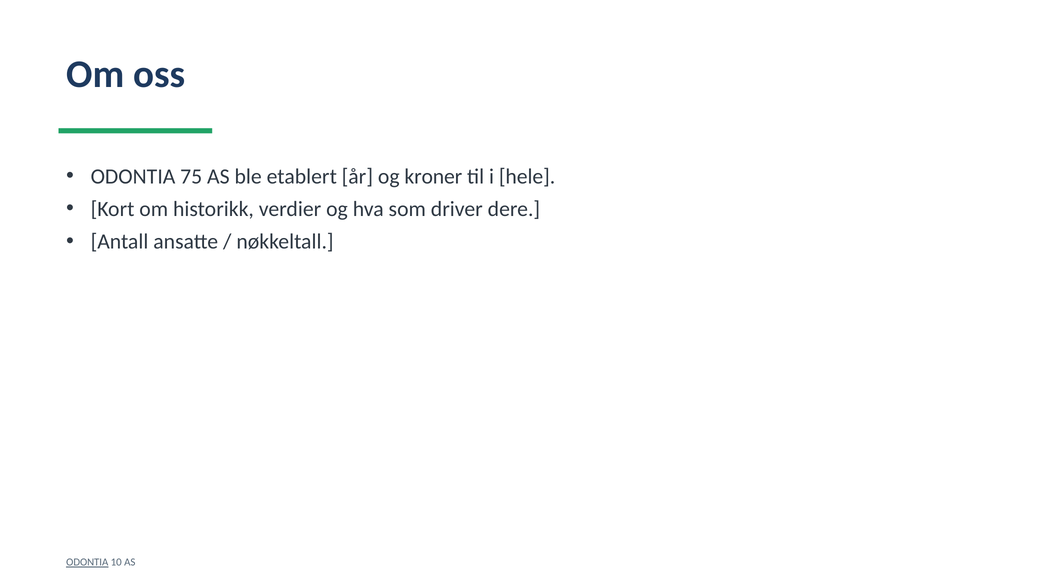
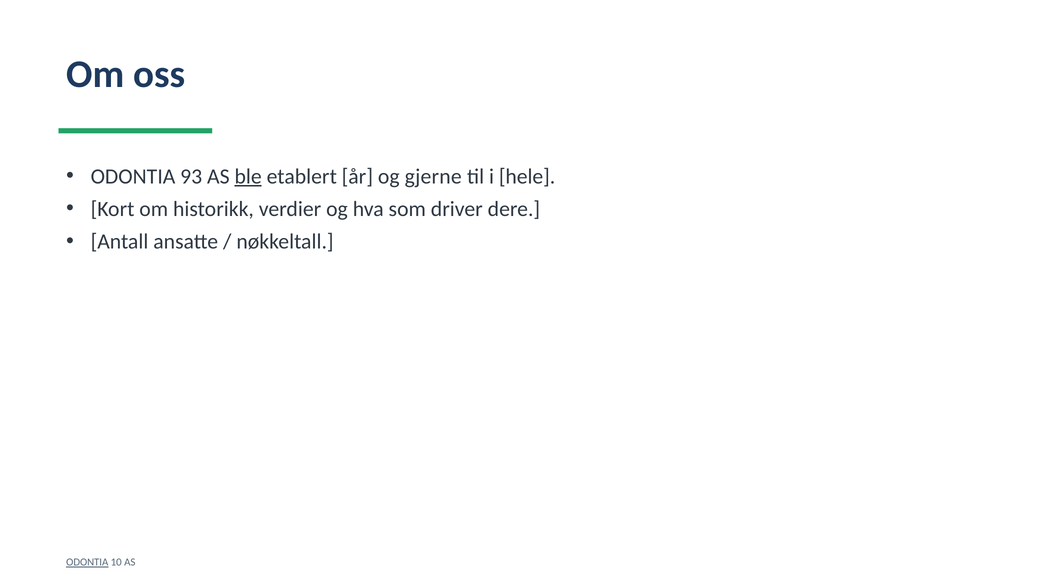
75: 75 -> 93 (191, 176)
ble underline: none -> present (248, 176)
kroner: kroner -> gjerne (433, 176)
